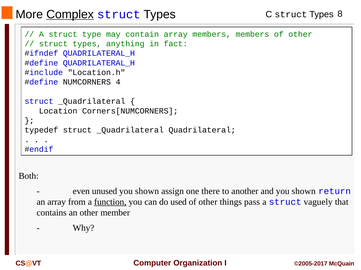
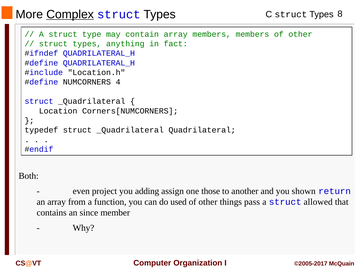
unused: unused -> project (104, 192)
shown: shown -> adding (147, 192)
there: there -> those (211, 192)
function underline: present -> none (110, 202)
vaguely: vaguely -> allowed (318, 202)
an other: other -> since (89, 213)
